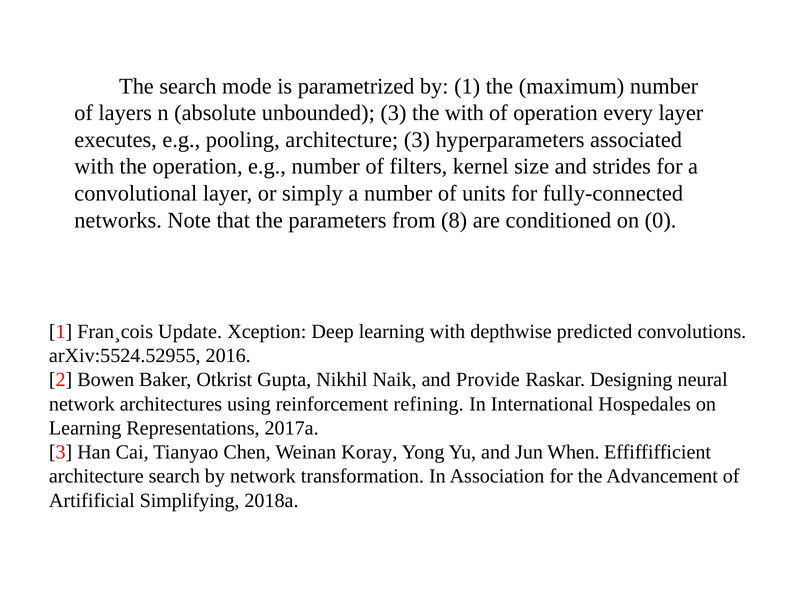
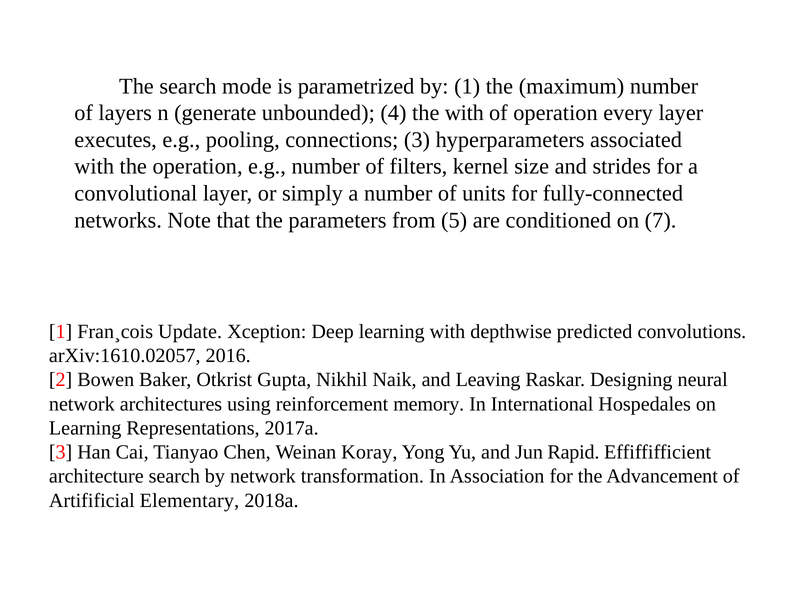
absolute: absolute -> generate (215, 113)
unbounded 3: 3 -> 4 (393, 113)
pooling architecture: architecture -> connections (342, 140)
8: 8 -> 5 (454, 220)
0: 0 -> 7 (661, 220)
arXiv:5524.52955: arXiv:5524.52955 -> arXiv:1610.02057 (125, 356)
Provide: Provide -> Leaving (488, 380)
refining: refining -> memory (429, 404)
When: When -> Rapid (573, 452)
Simplifying: Simplifying -> Elementary (189, 500)
